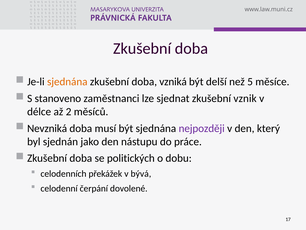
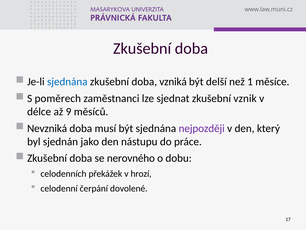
sjednána colour: orange -> blue (67, 82)
5: 5 -> 1 (250, 82)
stanoveno: stanoveno -> poměrech (58, 98)
2: 2 -> 9 (69, 111)
politických: politických -> nerovného (131, 158)
bývá: bývá -> hrozí (141, 174)
